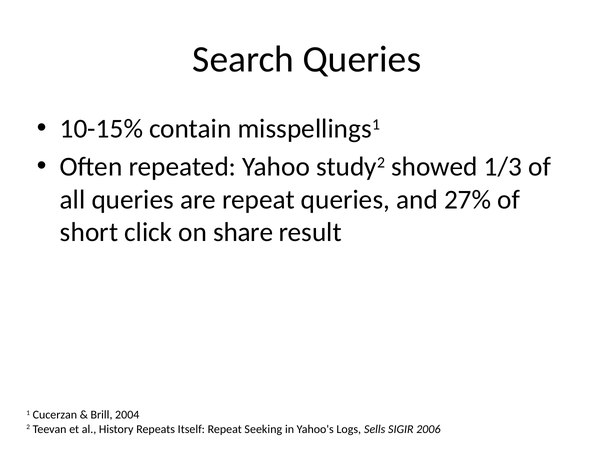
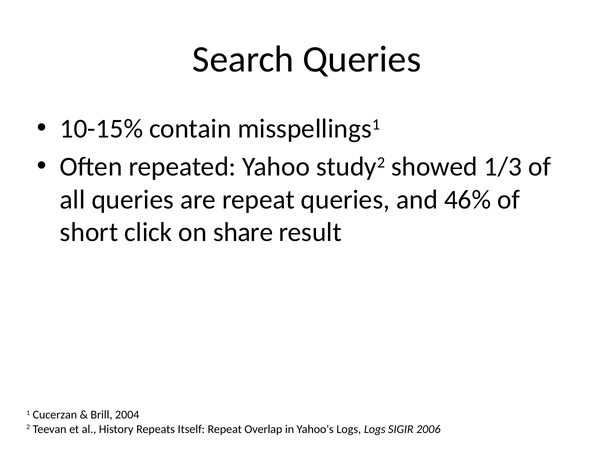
27%: 27% -> 46% (468, 200)
Seeking: Seeking -> Overlap (263, 430)
Logs Sells: Sells -> Logs (375, 430)
